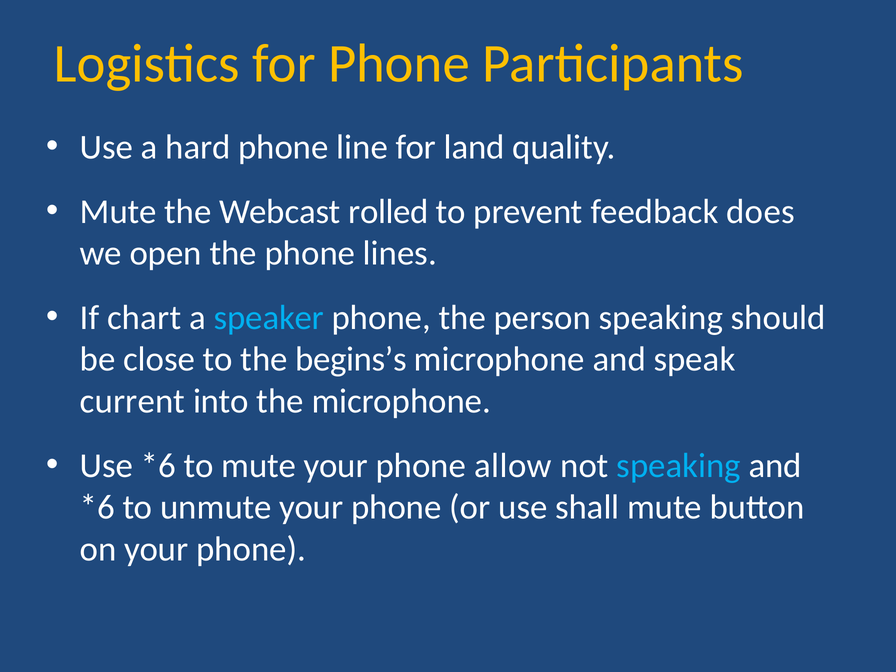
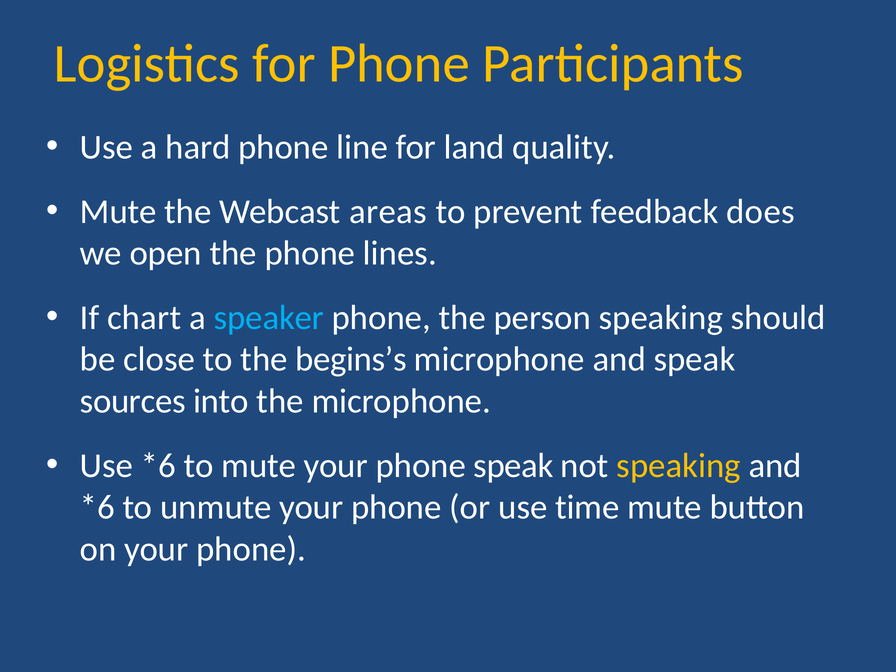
rolled: rolled -> areas (388, 212)
current: current -> sources (133, 401)
phone allow: allow -> speak (513, 466)
speaking colour: light blue -> yellow (679, 466)
shall: shall -> time (587, 507)
